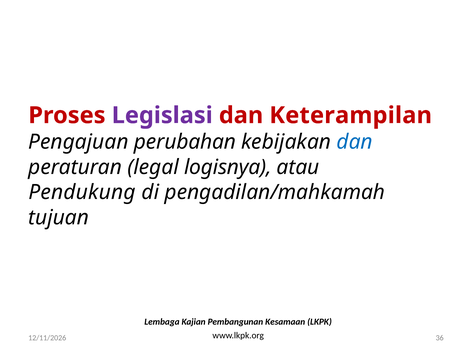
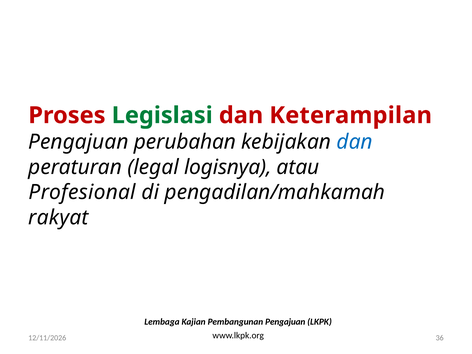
Legislasi colour: purple -> green (162, 115)
Pendukung: Pendukung -> Profesional (82, 192)
tujuan: tujuan -> rakyat (58, 217)
Pembangunan Kesamaan: Kesamaan -> Pengajuan (285, 322)
